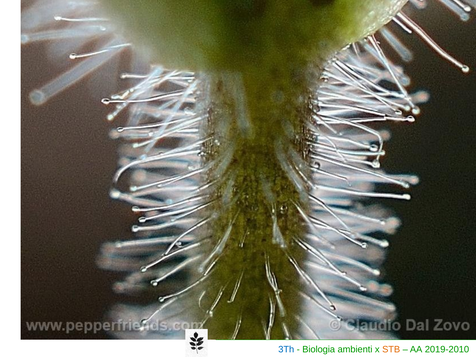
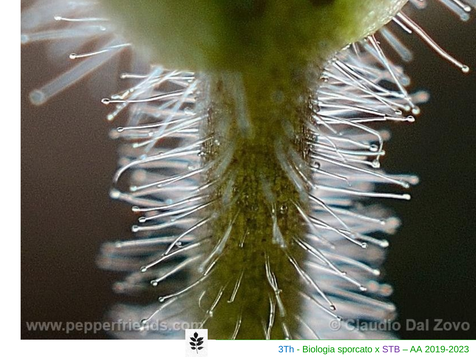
ambienti: ambienti -> sporcato (355, 349)
STB colour: orange -> purple (391, 349)
2019-2010: 2019-2010 -> 2019-2023 (447, 349)
